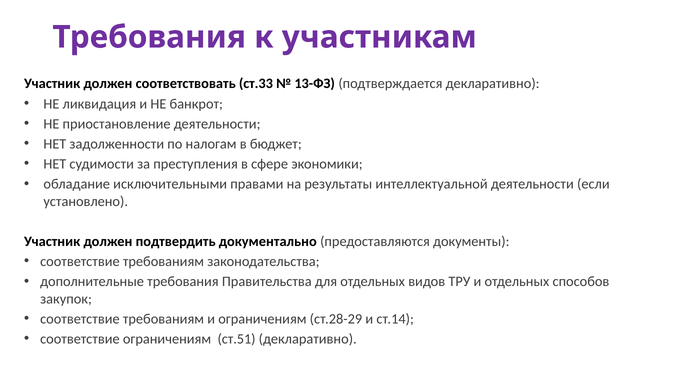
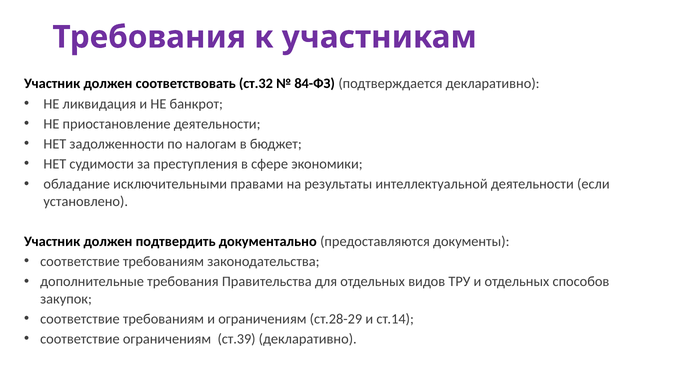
ст.33: ст.33 -> ст.32 (256, 84)
13-ФЗ: 13-ФЗ -> 84-ФЗ (315, 84)
ст.51: ст.51 -> ст.39 (237, 339)
